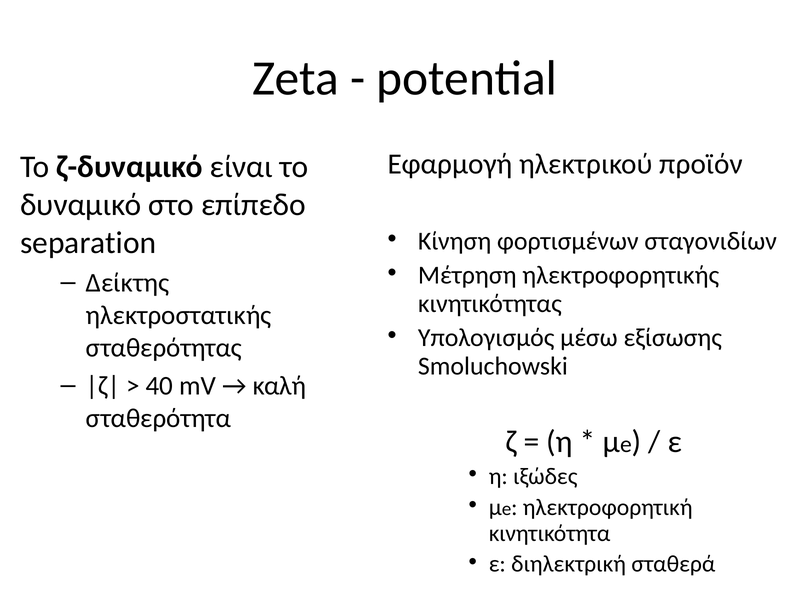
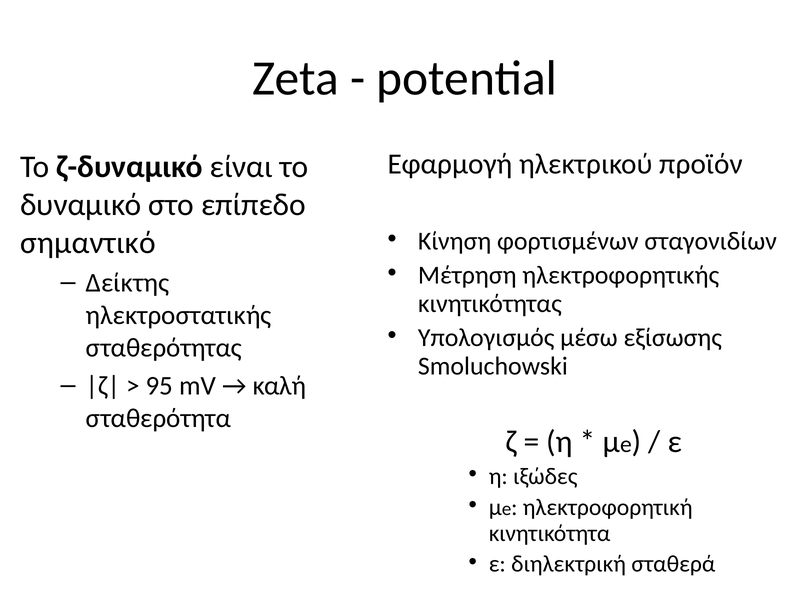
separation: separation -> σημαντικό (88, 243)
40: 40 -> 95 (159, 385)
